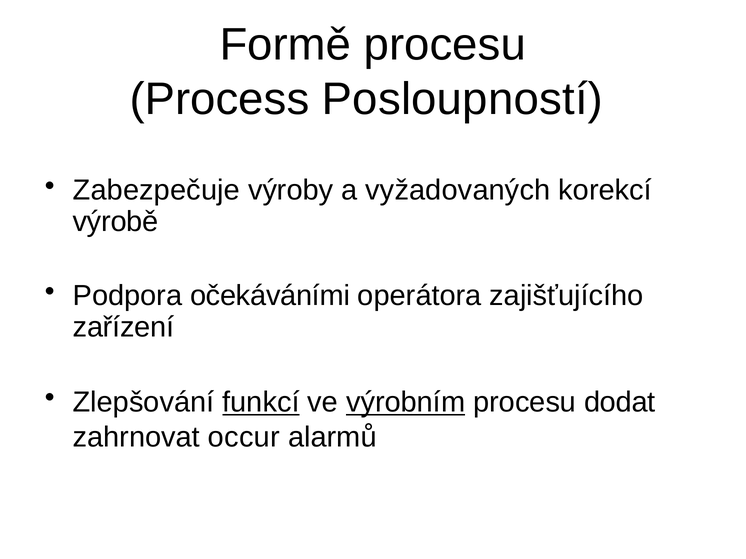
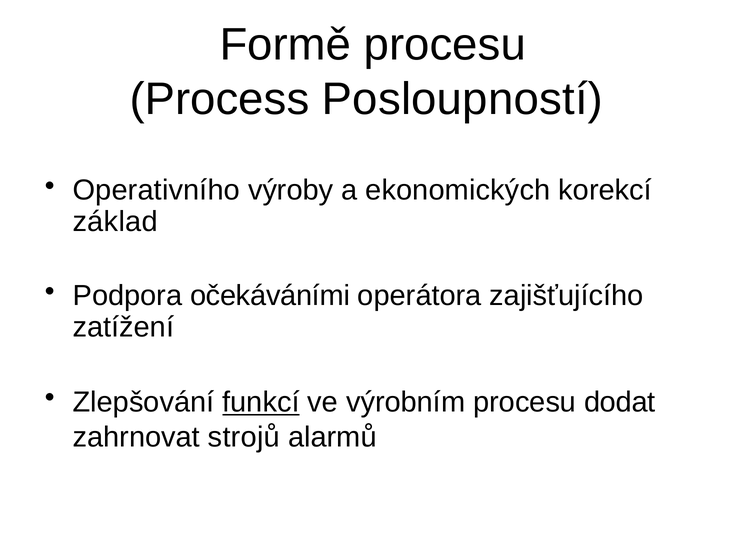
Zabezpečuje: Zabezpečuje -> Operativního (156, 190)
vyžadovaných: vyžadovaných -> ekonomických (458, 190)
výrobě: výrobě -> základ (115, 222)
zařízení: zařízení -> zatížení (123, 327)
výrobním underline: present -> none (406, 403)
occur: occur -> strojů (244, 437)
